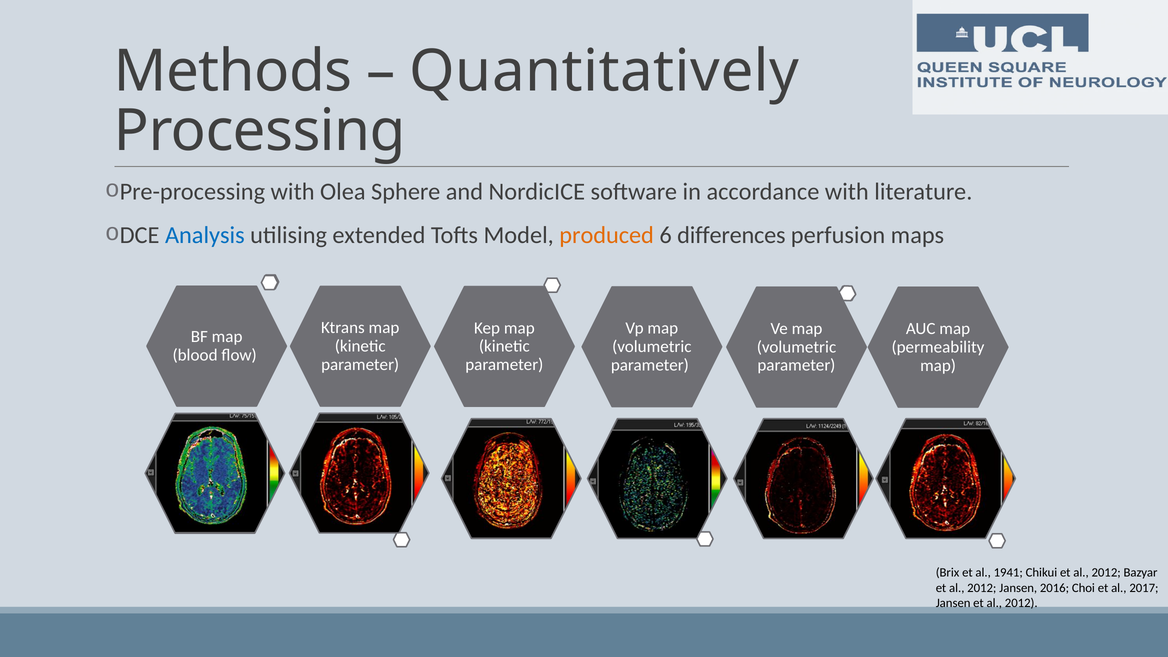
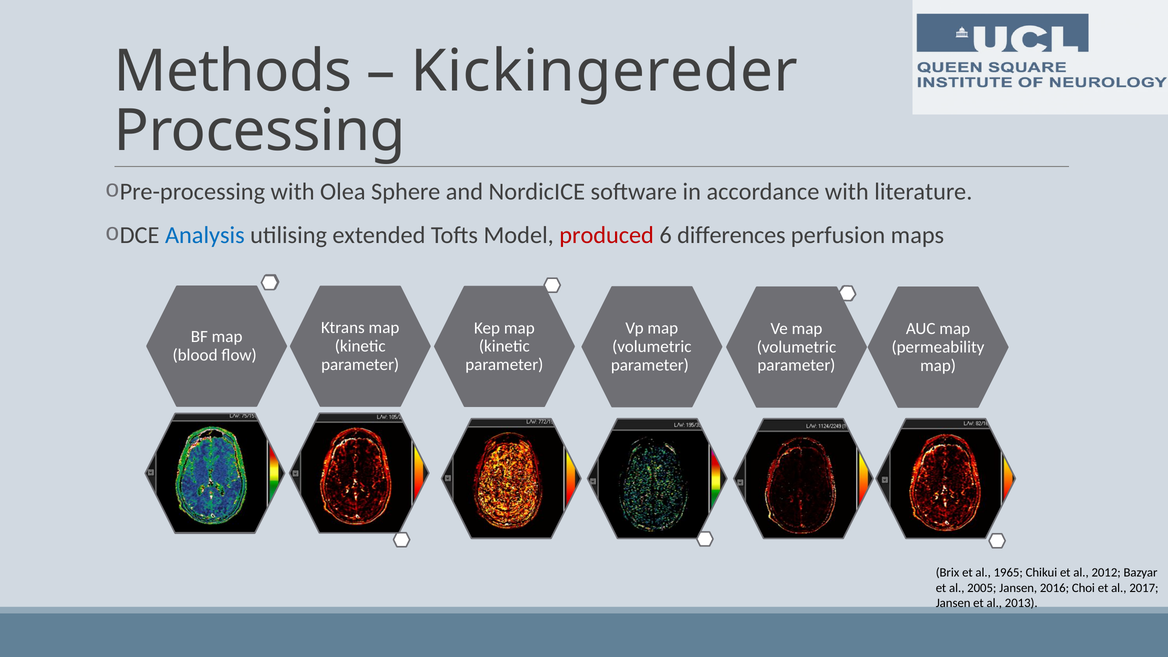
Quantitatively: Quantitatively -> Kickingereder (604, 71)
produced colour: orange -> red (607, 235)
1941: 1941 -> 1965 (1008, 573)
2012: 2012 -> 2005 (982, 588)
Jansen et al 2012: 2012 -> 2013 (1021, 603)
